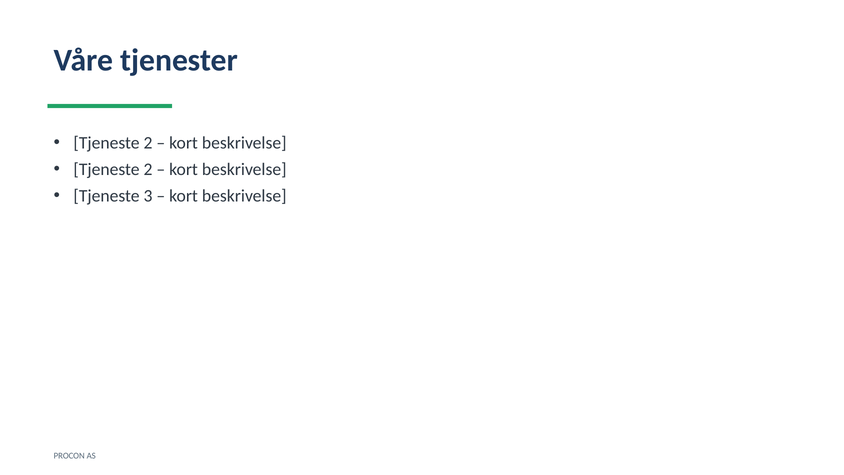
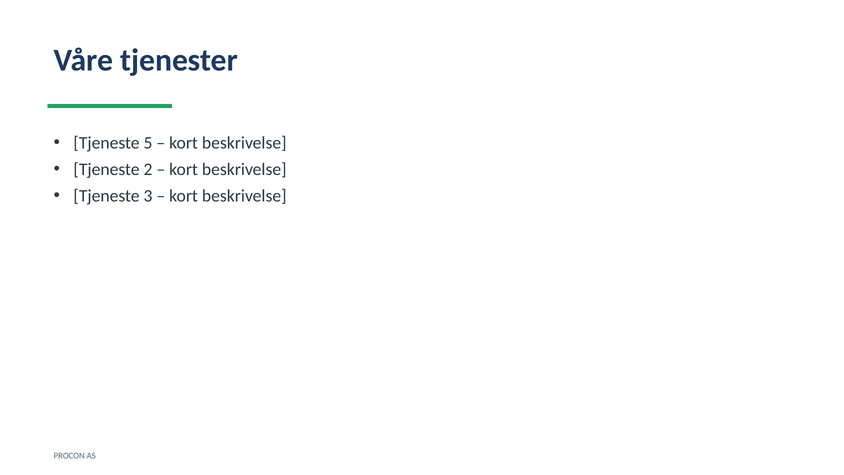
2: 2 -> 5 (148, 143)
